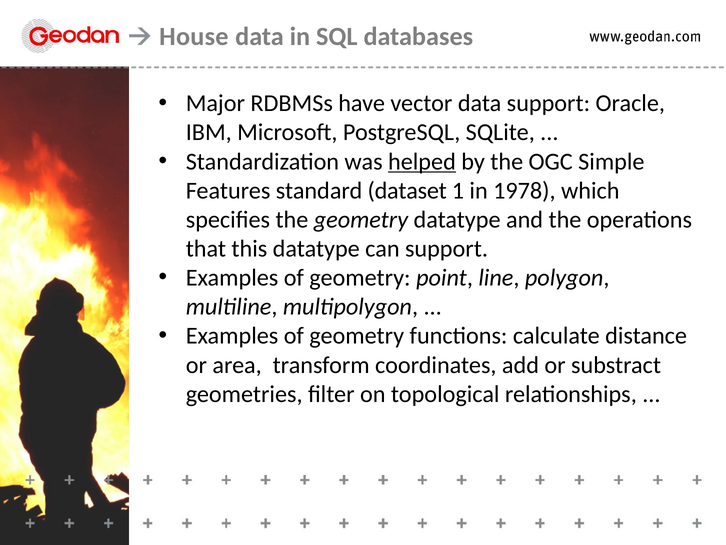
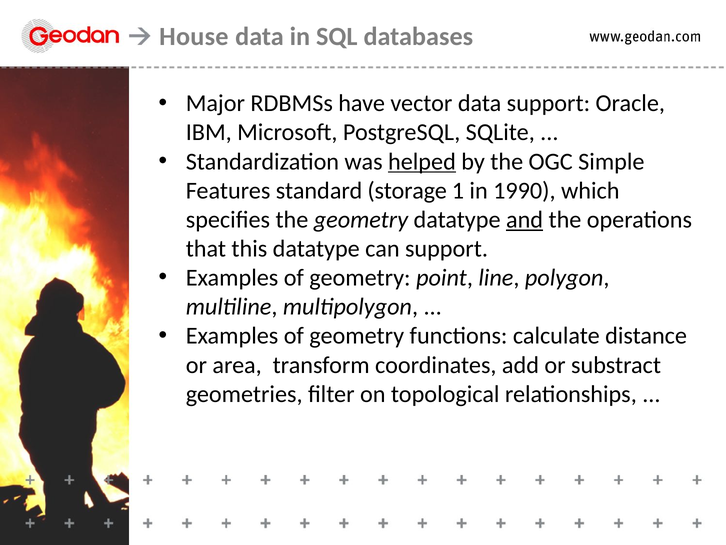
dataset: dataset -> storage (407, 190)
1978: 1978 -> 1990 (524, 190)
and underline: none -> present (525, 220)
